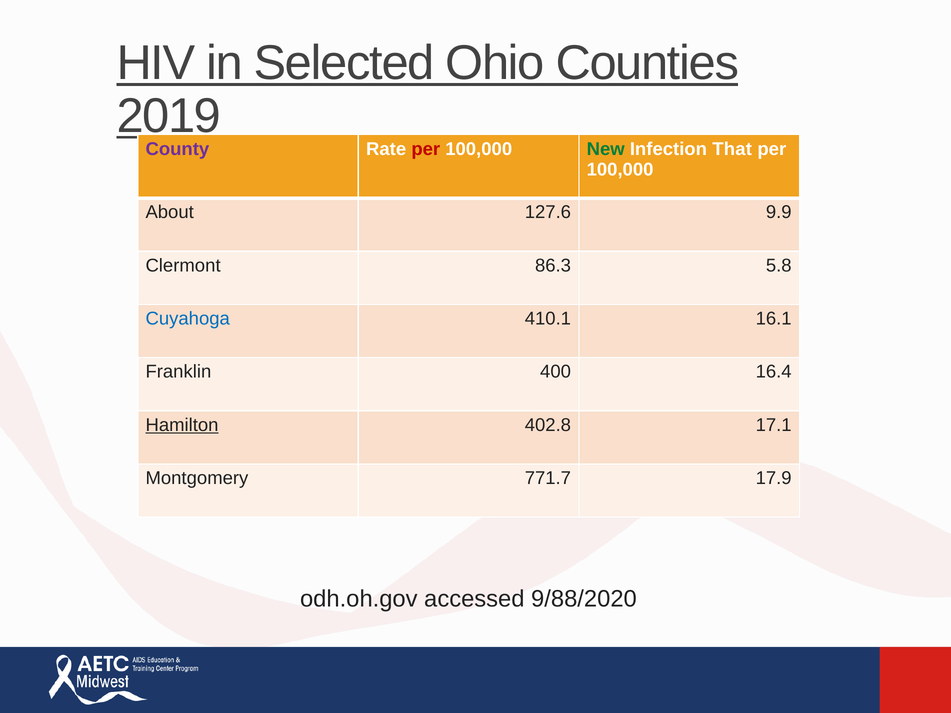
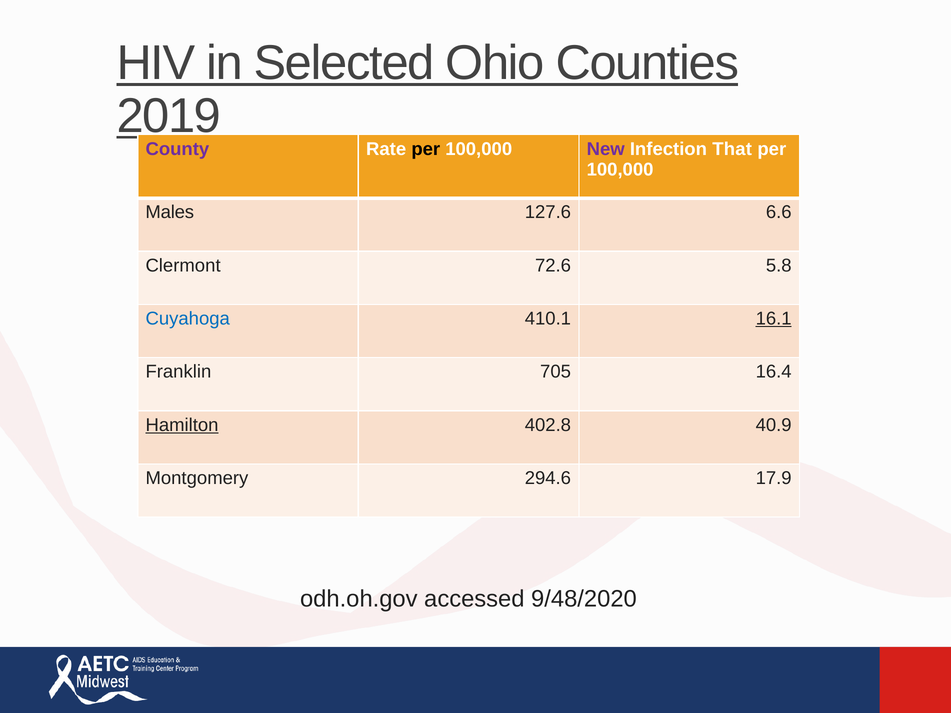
per colour: red -> black (426, 149)
New colour: green -> purple (606, 149)
About: About -> Males (170, 212)
9.9: 9.9 -> 6.6 (779, 212)
86.3: 86.3 -> 72.6 (553, 266)
16.1 underline: none -> present (774, 319)
400: 400 -> 705 (556, 372)
17.1: 17.1 -> 40.9 (774, 425)
771.7: 771.7 -> 294.6 (548, 478)
9/88/2020: 9/88/2020 -> 9/48/2020 (584, 599)
